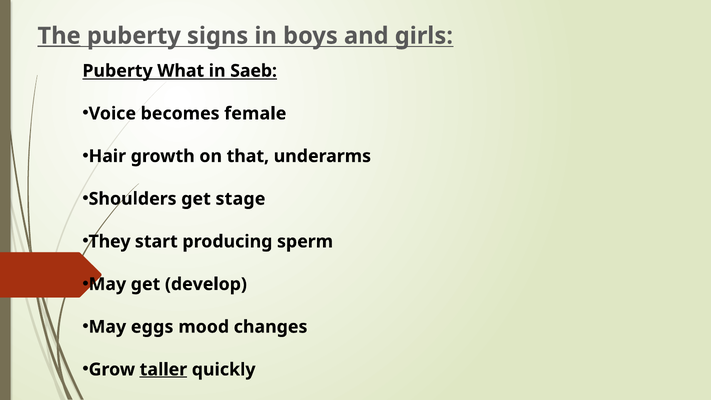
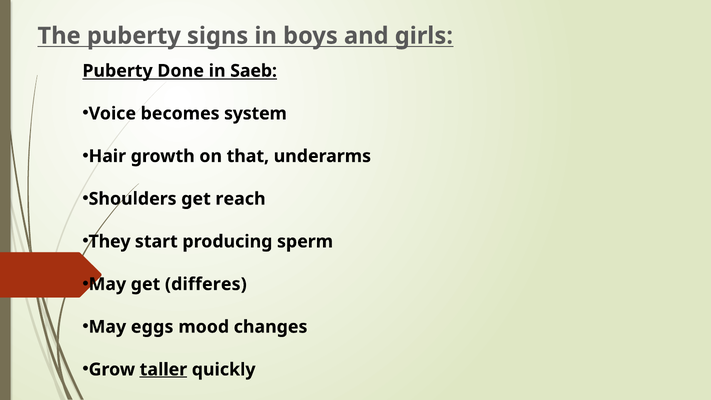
The underline: present -> none (59, 36)
What: What -> Done (181, 71)
female: female -> system (255, 114)
stage: stage -> reach (241, 199)
develop: develop -> differes (206, 284)
